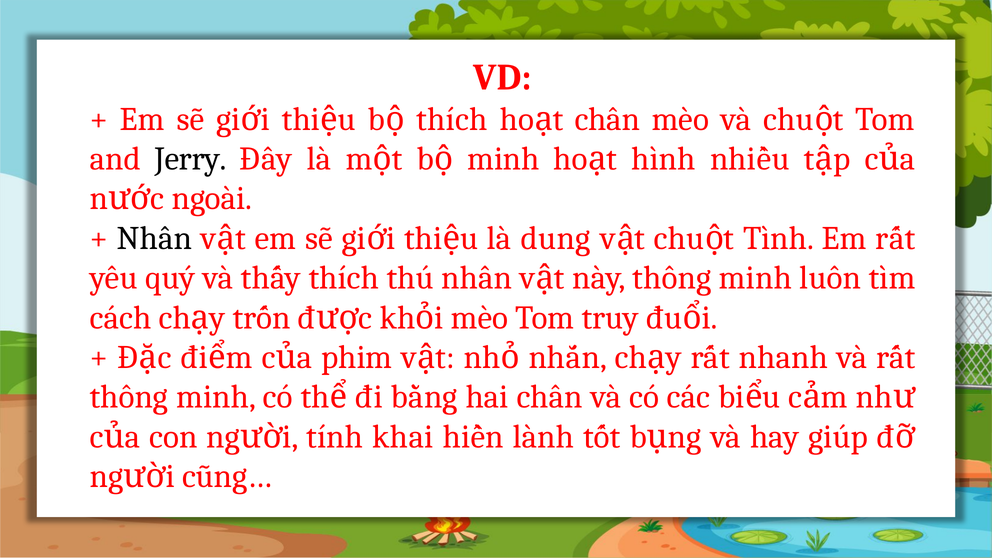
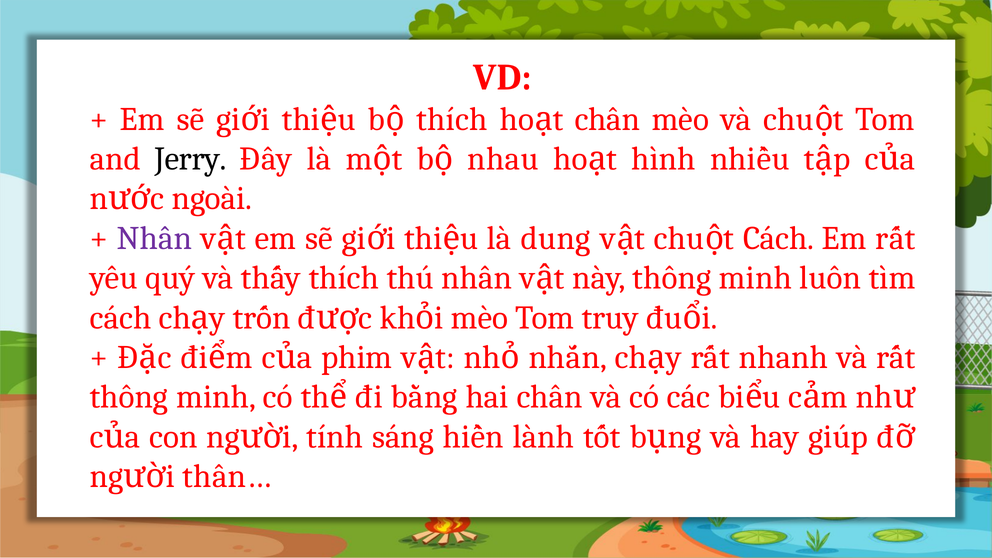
minh: minh -> nhau (503, 159)
Nhân colour: black -> purple (155, 238)
Tình: Tình -> Cách (779, 238)
khai: khai -> sáng (403, 437)
cũng…: cũng… -> thân… (227, 476)
